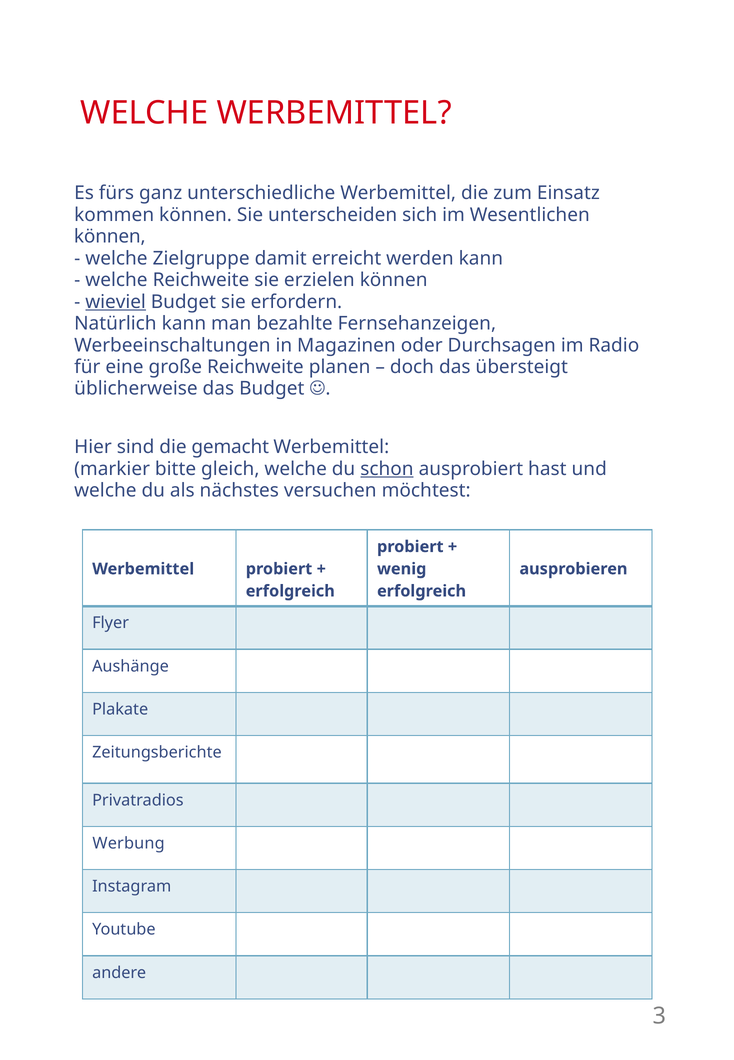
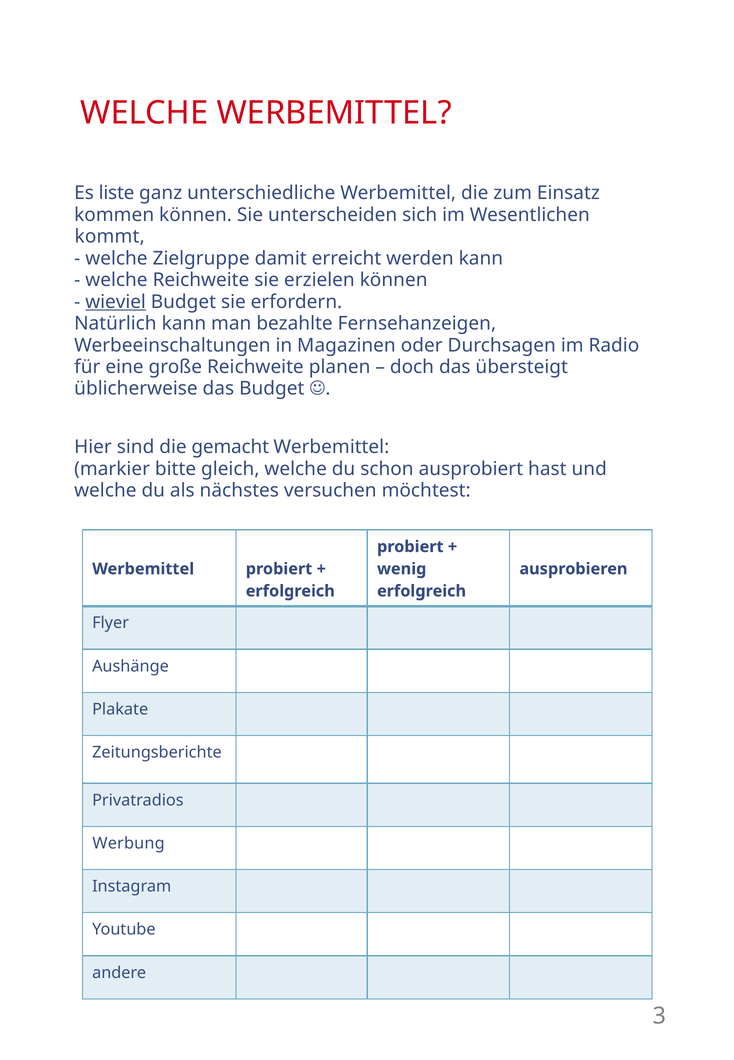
fürs: fürs -> liste (117, 193)
können: können -> kommt (110, 237)
schon underline: present -> none (387, 469)
